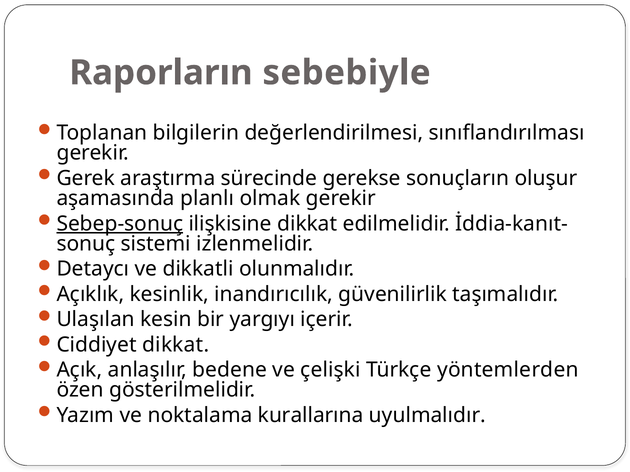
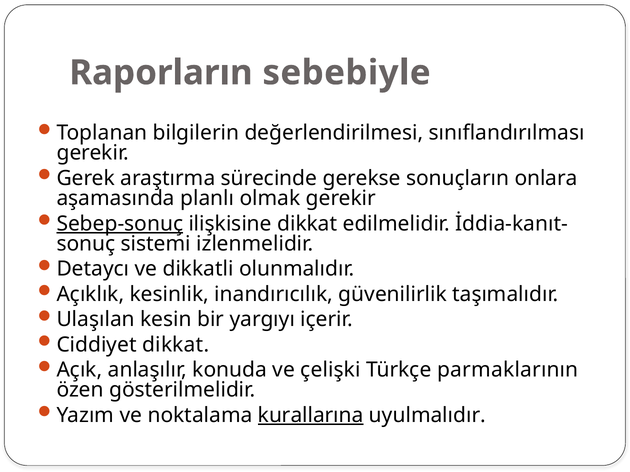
oluşur: oluşur -> onlara (546, 178)
bedene: bedene -> konuda (230, 370)
yöntemlerden: yöntemlerden -> parmaklarının (508, 370)
kurallarına underline: none -> present (311, 416)
